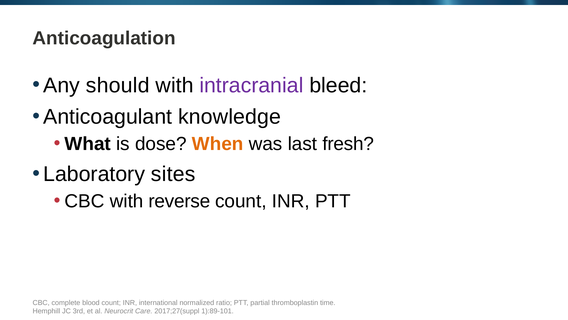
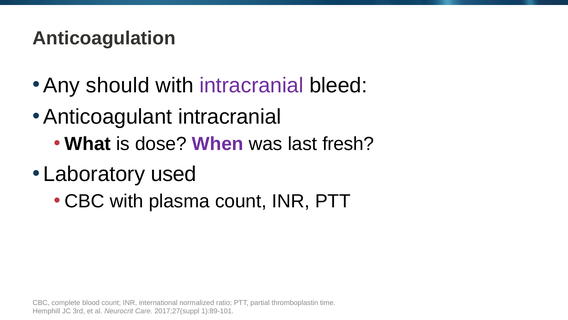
Anticoagulant knowledge: knowledge -> intracranial (230, 117)
When colour: orange -> purple (218, 144)
sites: sites -> used (173, 174)
reverse: reverse -> plasma (179, 201)
